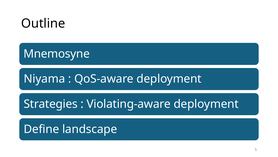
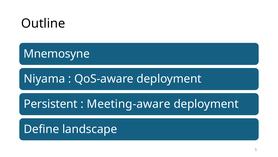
Strategies: Strategies -> Persistent (51, 104)
Violating-aware: Violating-aware -> Meeting-aware (129, 104)
